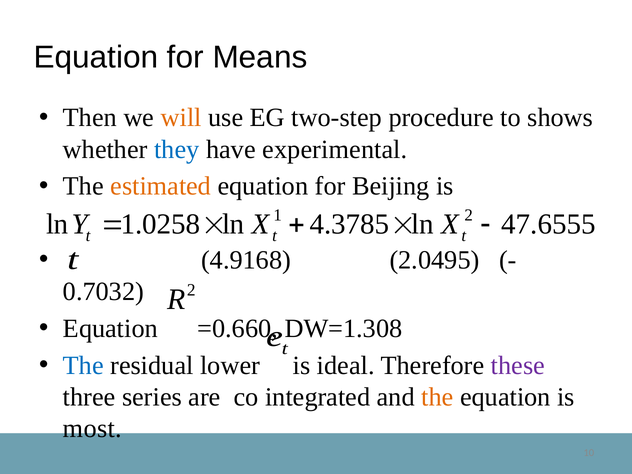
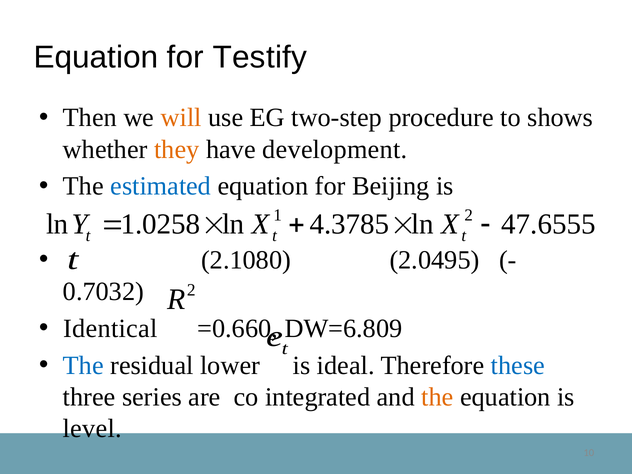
Means: Means -> Testify (260, 57)
they colour: blue -> orange (177, 149)
experimental: experimental -> development (335, 149)
estimated colour: orange -> blue (161, 186)
4.9168: 4.9168 -> 2.1080 (246, 260)
Equation: Equation -> Identical (110, 328)
DW=1.308: DW=1.308 -> DW=6.809 (343, 328)
these colour: purple -> blue (518, 365)
most: most -> level (92, 429)
